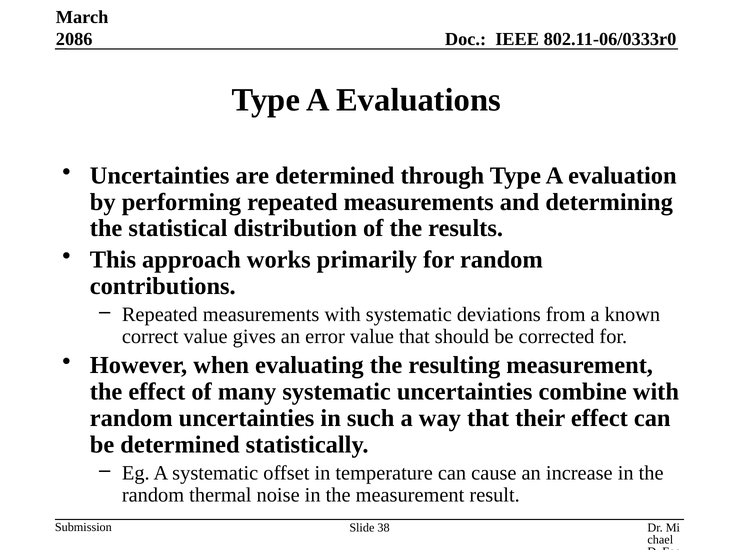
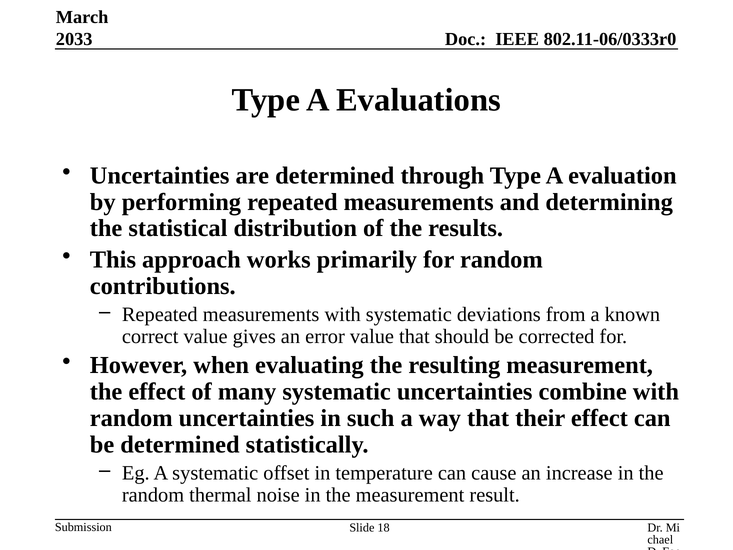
2086: 2086 -> 2033 (74, 39)
38: 38 -> 18 (384, 527)
